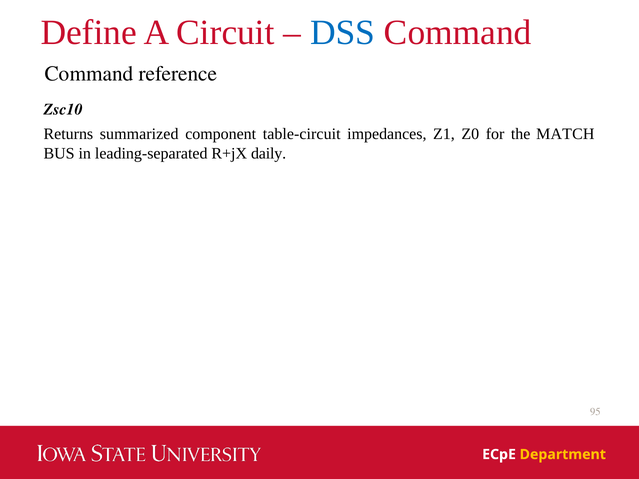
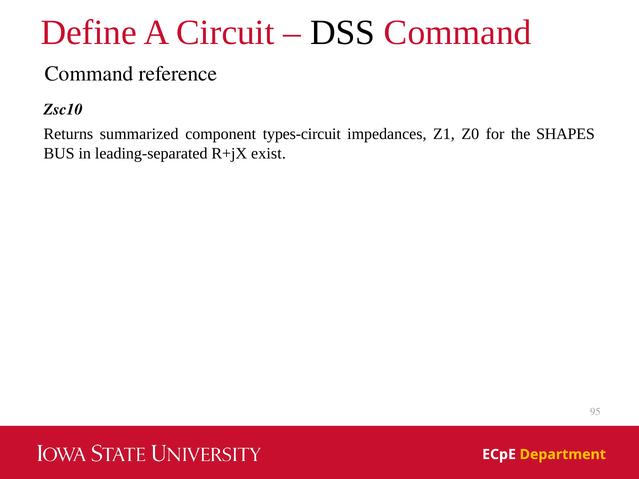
DSS colour: blue -> black (343, 32)
table‐circuit: table‐circuit -> types‐circuit (302, 134)
MATCH: MATCH -> SHAPES (565, 134)
daily: daily -> exist (268, 153)
